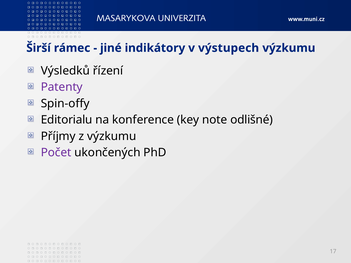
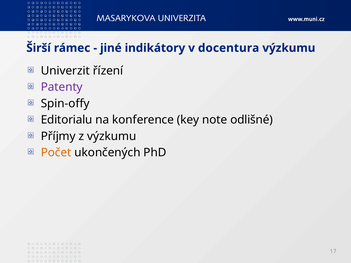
výstupech: výstupech -> docentura (229, 48)
Výsledků: Výsledků -> Univerzit (65, 71)
Počet colour: purple -> orange (56, 153)
